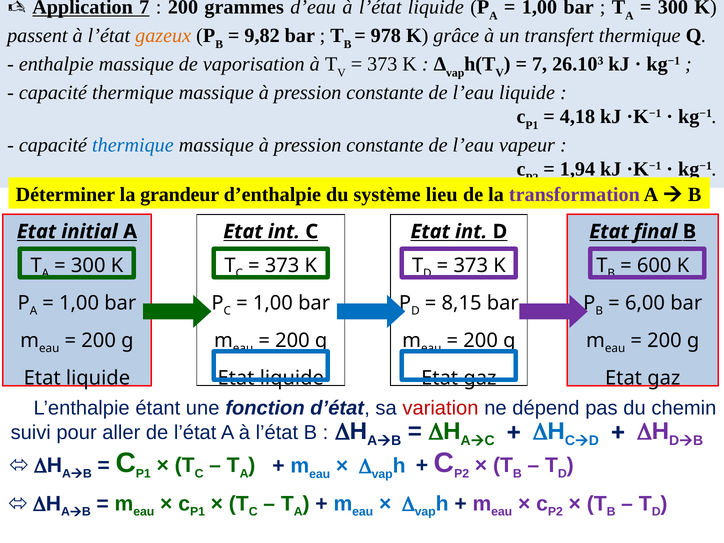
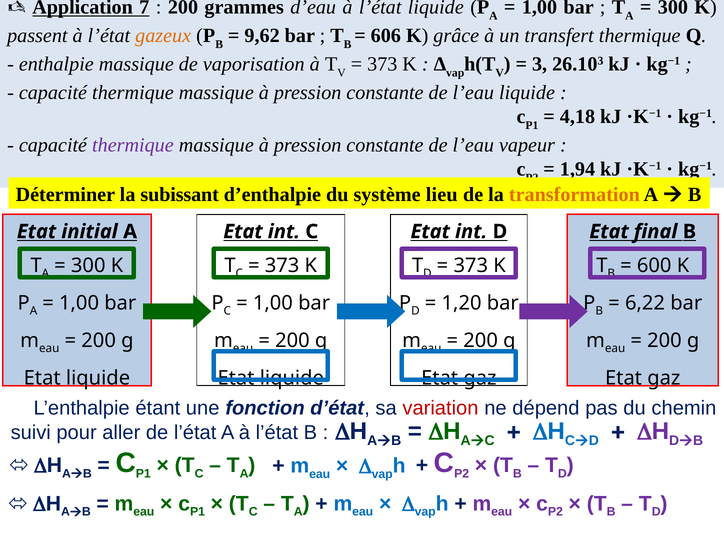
9,82: 9,82 -> 9,62 (262, 36)
978: 978 -> 606 (386, 36)
7: 7 -> 3 (540, 64)
thermique colour: blue -> purple (133, 145)
grandeur: grandeur -> subissant (180, 194)
transformation colour: purple -> orange (574, 194)
8,15: 8,15 -> 1,20 (462, 303)
6,00: 6,00 -> 6,22 (645, 303)
